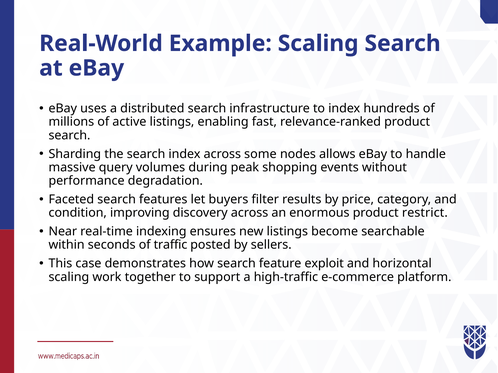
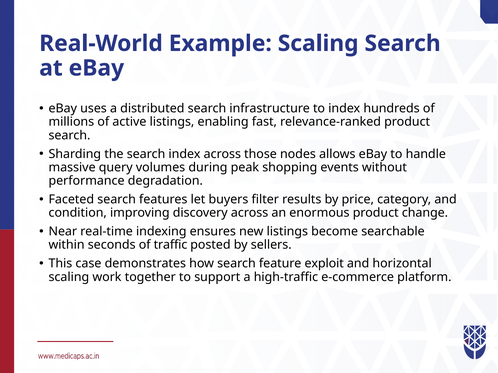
some: some -> those (260, 154)
restrict: restrict -> change (425, 213)
